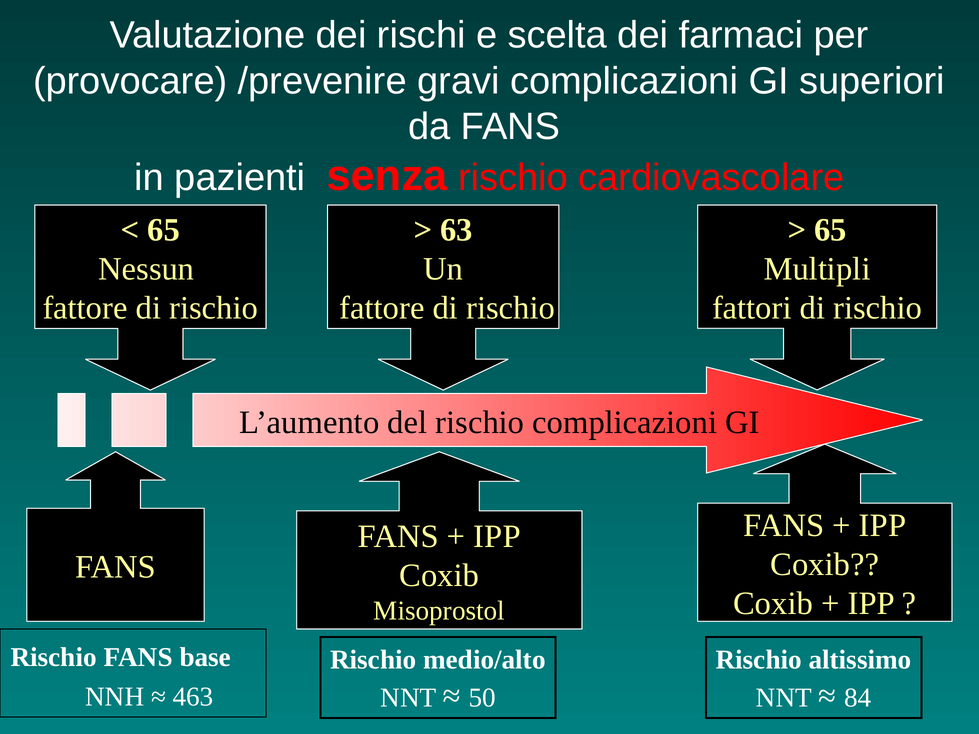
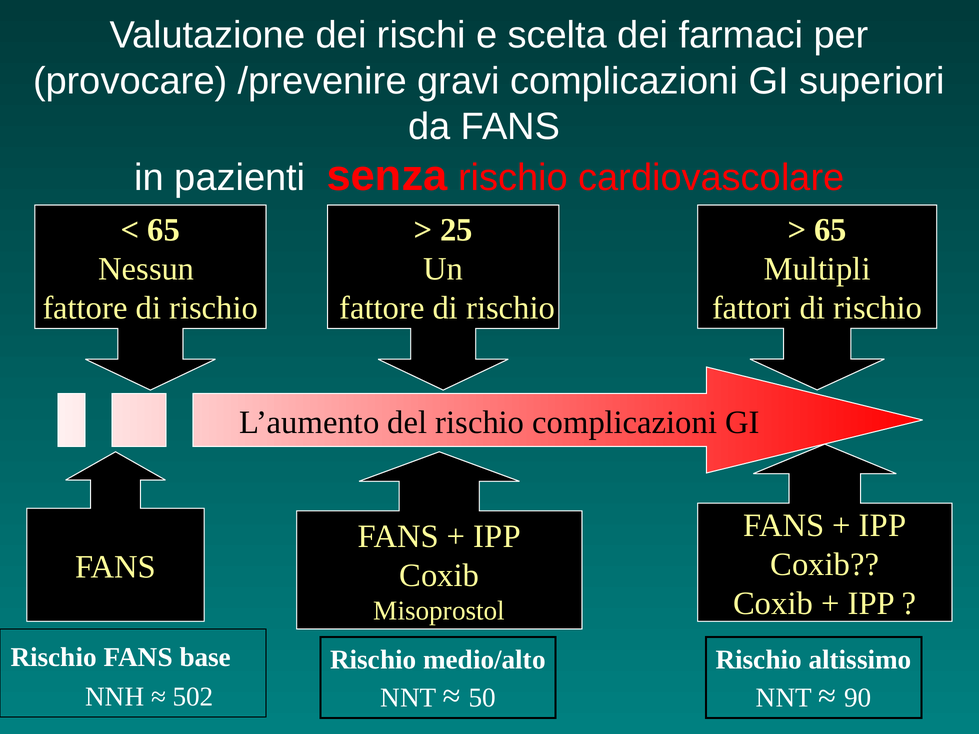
63: 63 -> 25 (456, 230)
463: 463 -> 502 (193, 697)
84: 84 -> 90 (858, 698)
